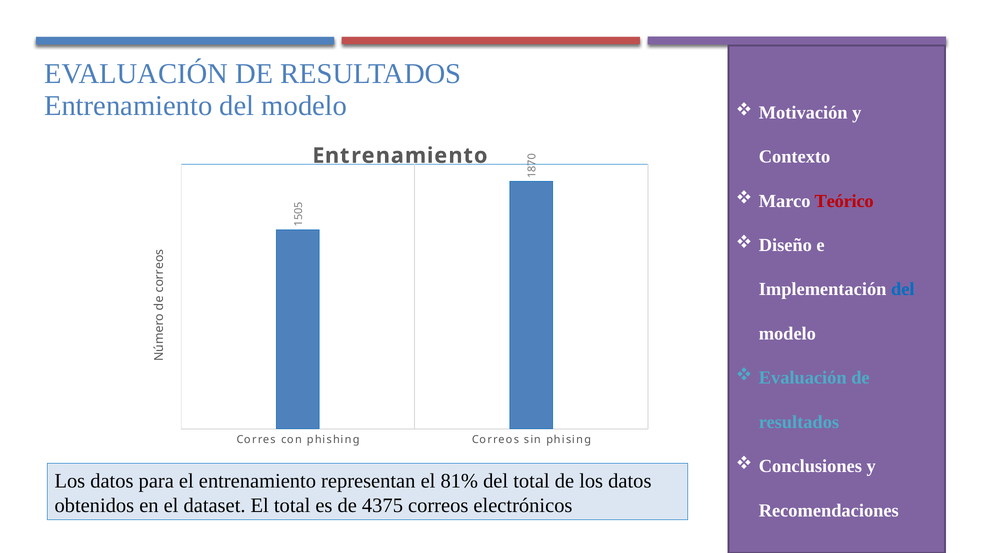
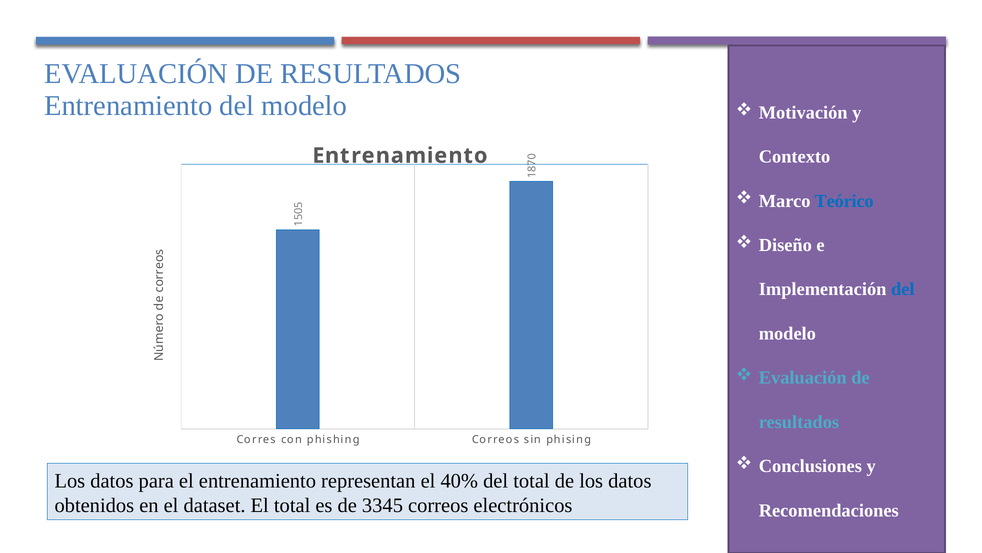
Teórico colour: red -> blue (844, 201)
81%: 81% -> 40% (459, 480)
4375: 4375 -> 3345 (382, 505)
